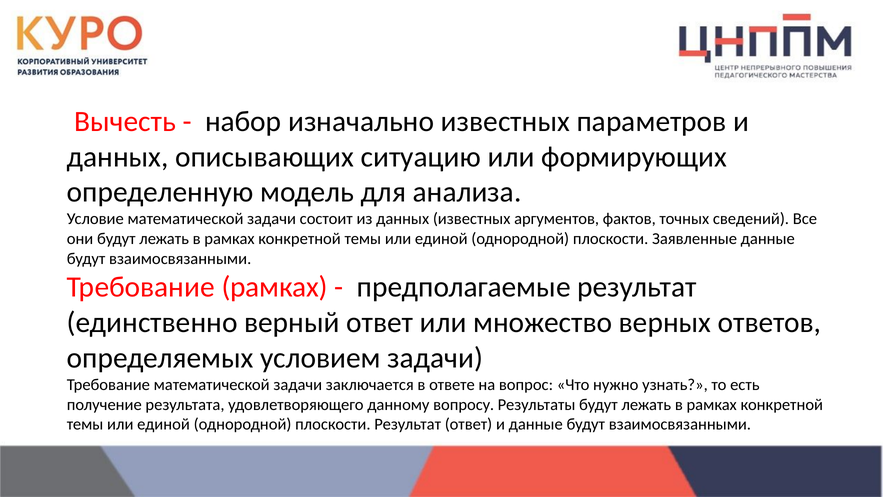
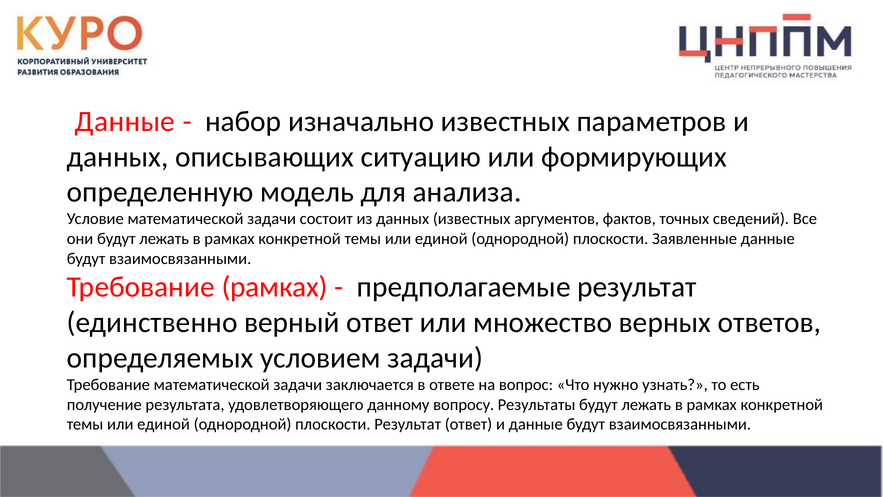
Вычесть: Вычесть -> Данные (125, 121)
